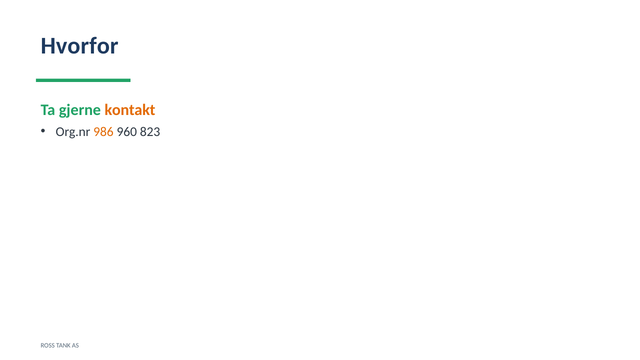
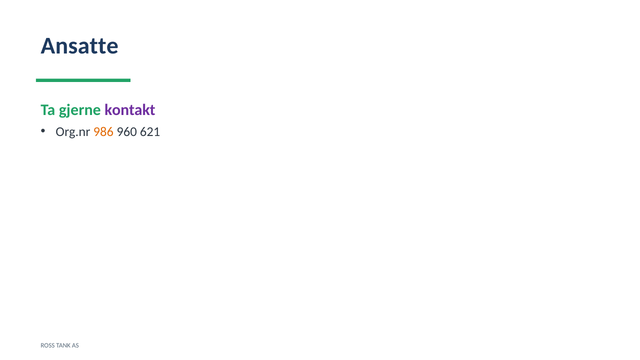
Hvorfor: Hvorfor -> Ansatte (80, 46)
kontakt colour: orange -> purple (130, 110)
823: 823 -> 621 (150, 132)
